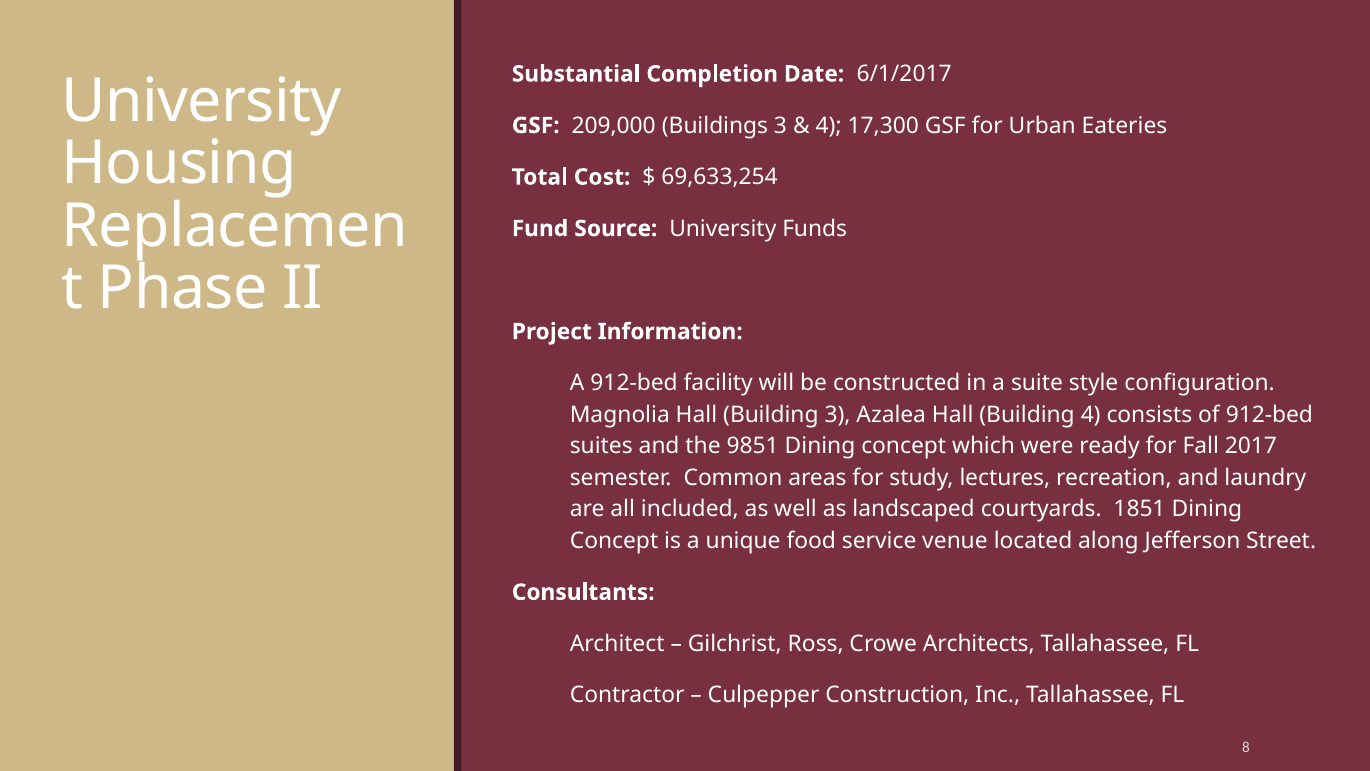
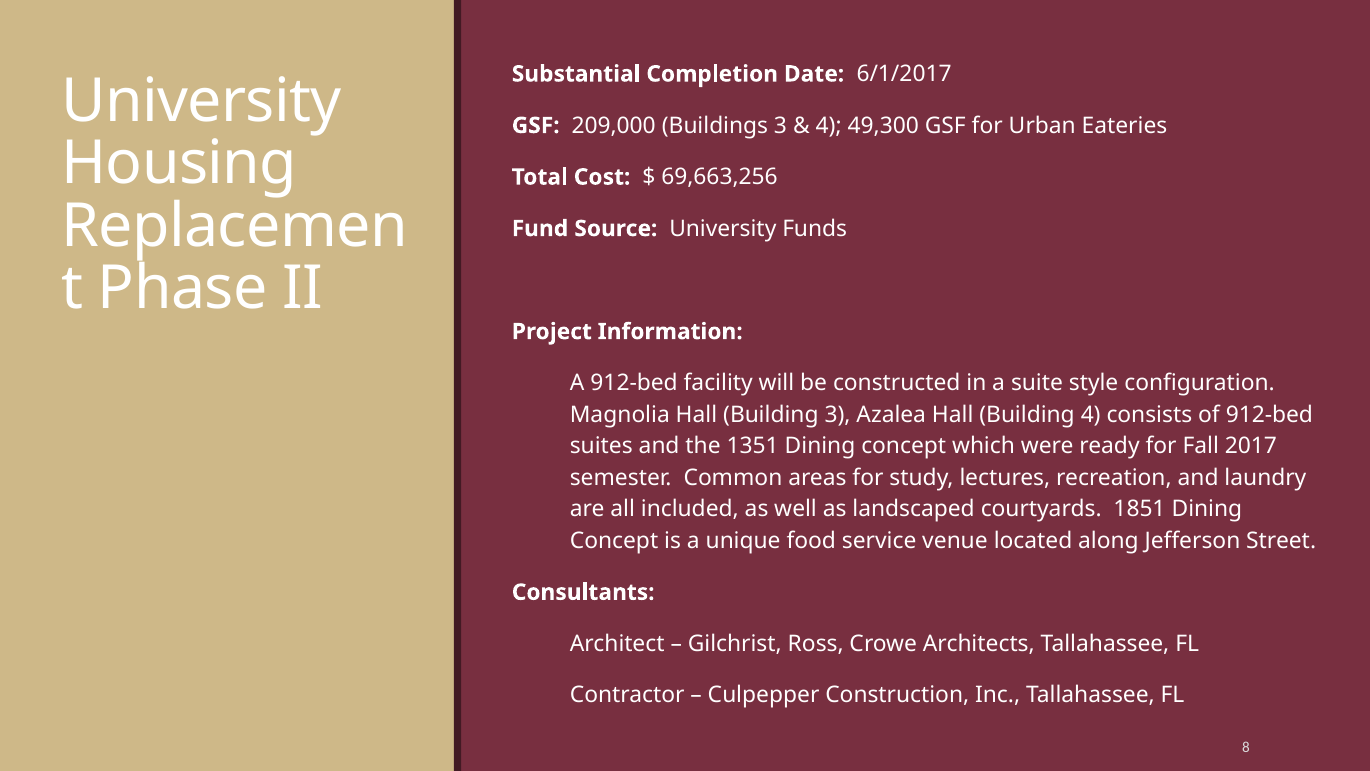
17,300: 17,300 -> 49,300 (883, 125)
69,633,254: 69,633,254 -> 69,663,256 (720, 177)
9851: 9851 -> 1351 (753, 446)
